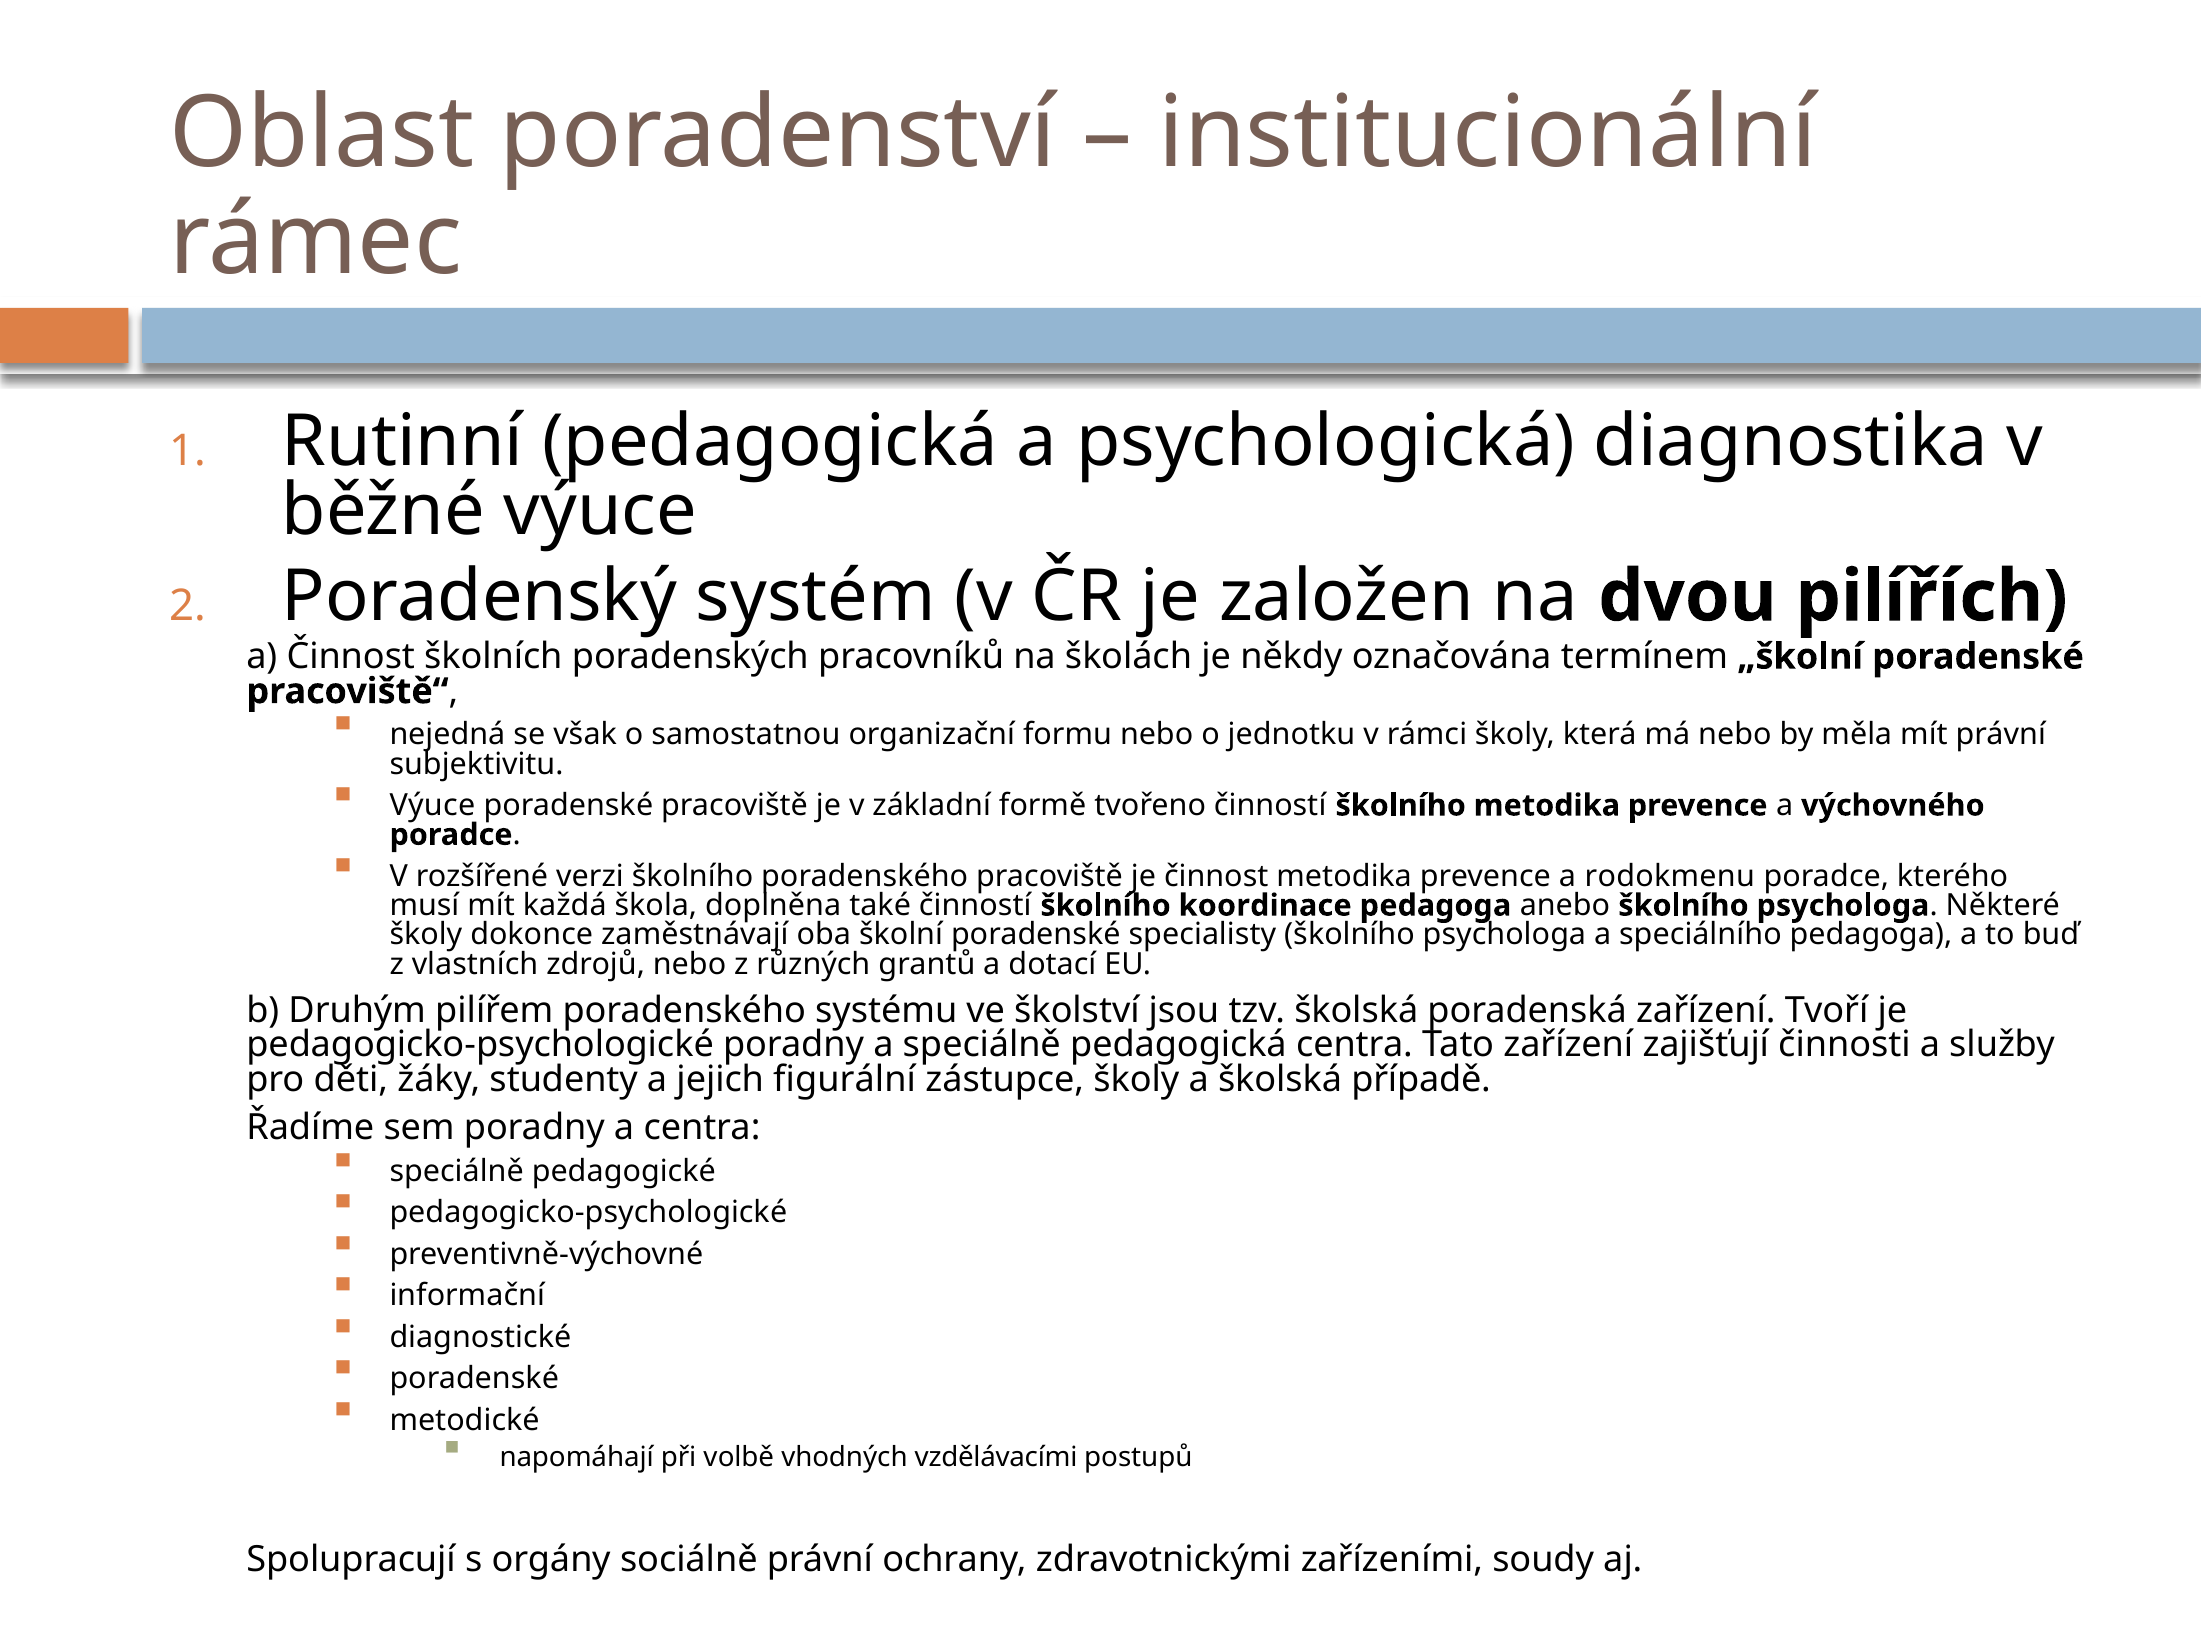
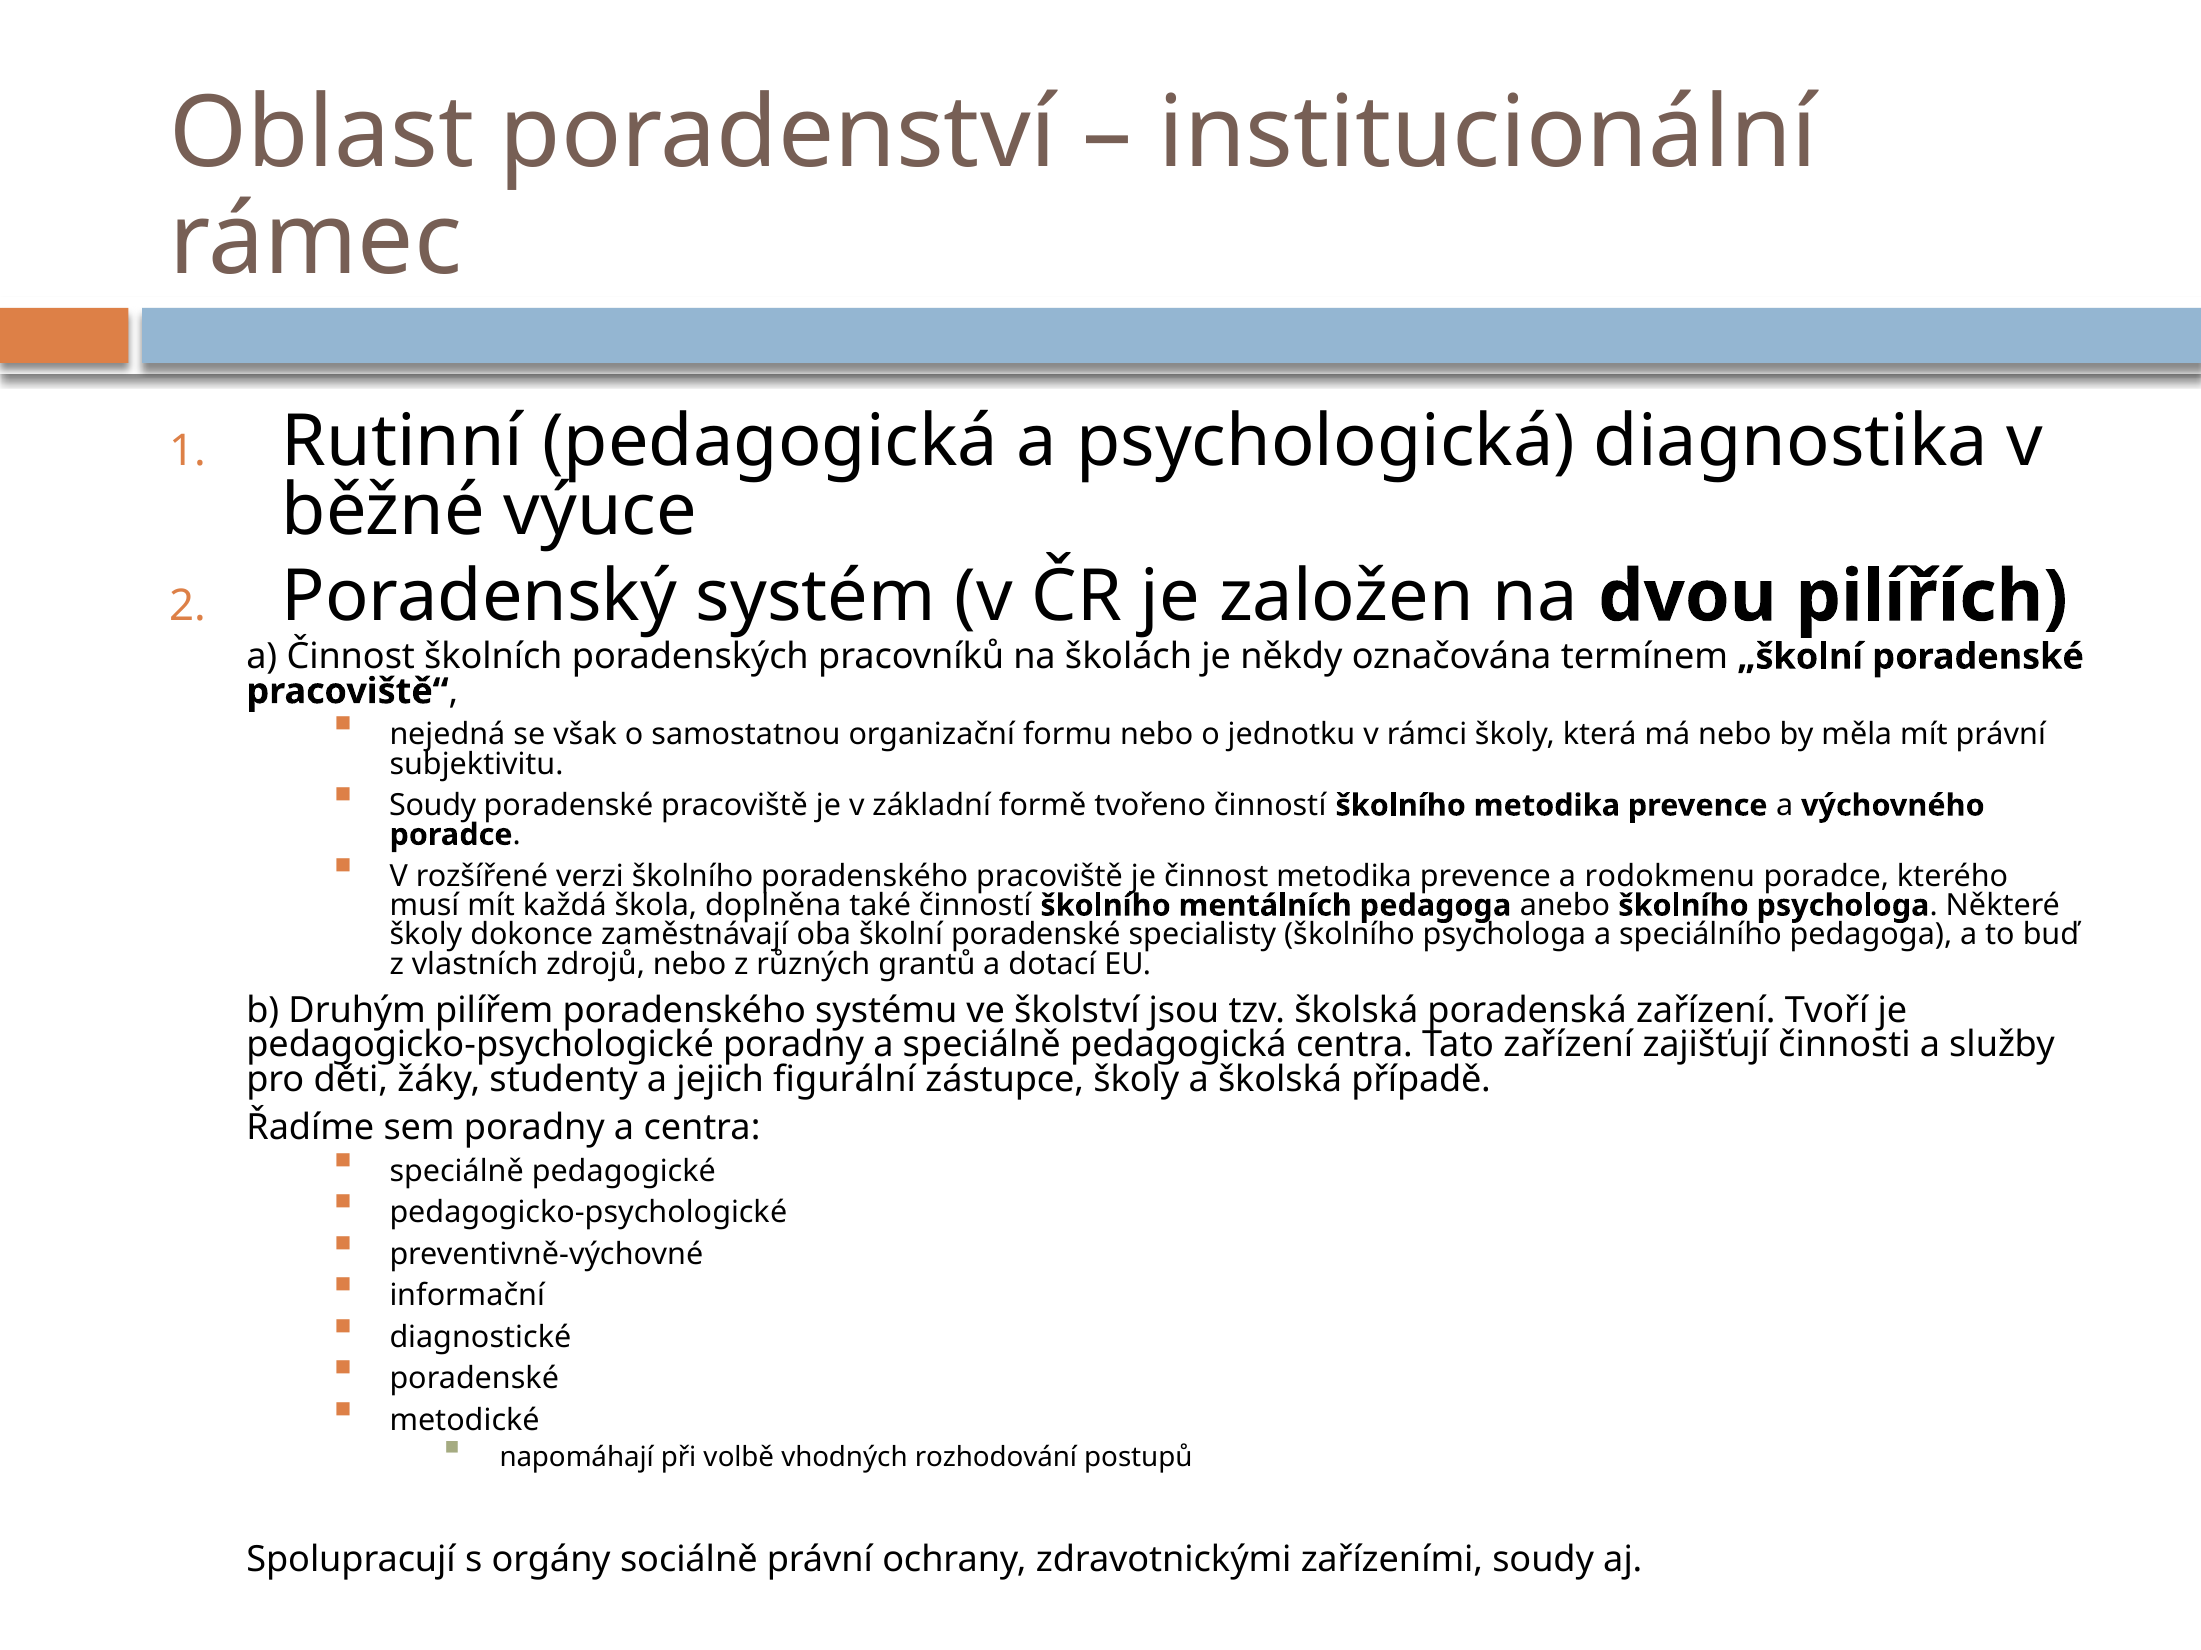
Výuce: Výuce -> Soudy (433, 806)
koordinace: koordinace -> mentálních (1265, 906)
vzdělávacími: vzdělávacími -> rozhodování (996, 1458)
